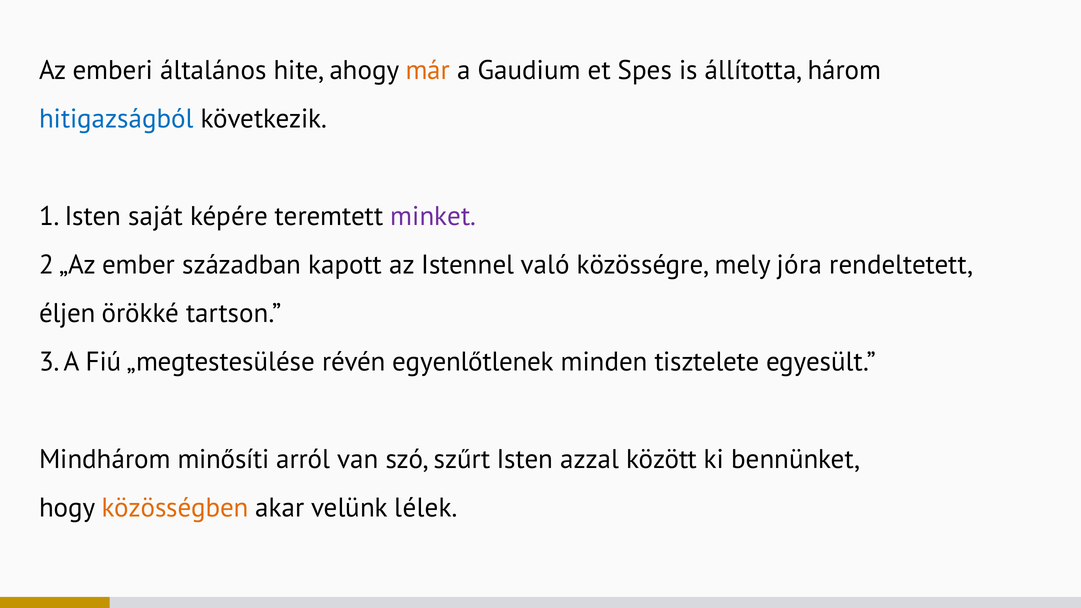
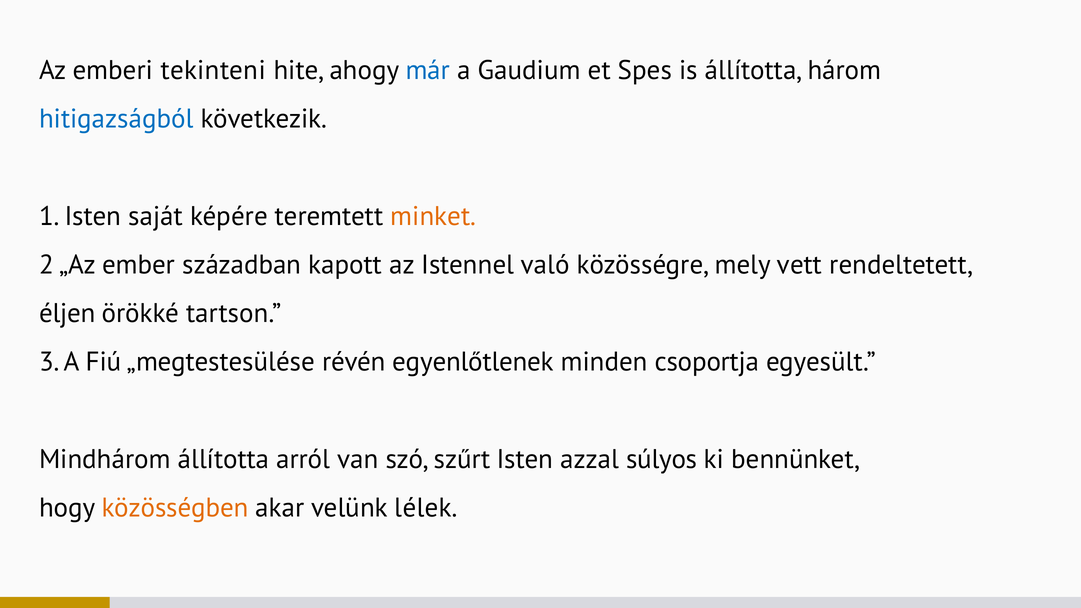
általános: általános -> tekinteni (213, 70)
már colour: orange -> blue (428, 70)
minket colour: purple -> orange (433, 216)
jóra: jóra -> vett (800, 265)
tisztelete: tisztelete -> csoportja (707, 362)
Mindhárom minősíti: minősíti -> állította (223, 459)
között: között -> súlyos (662, 459)
